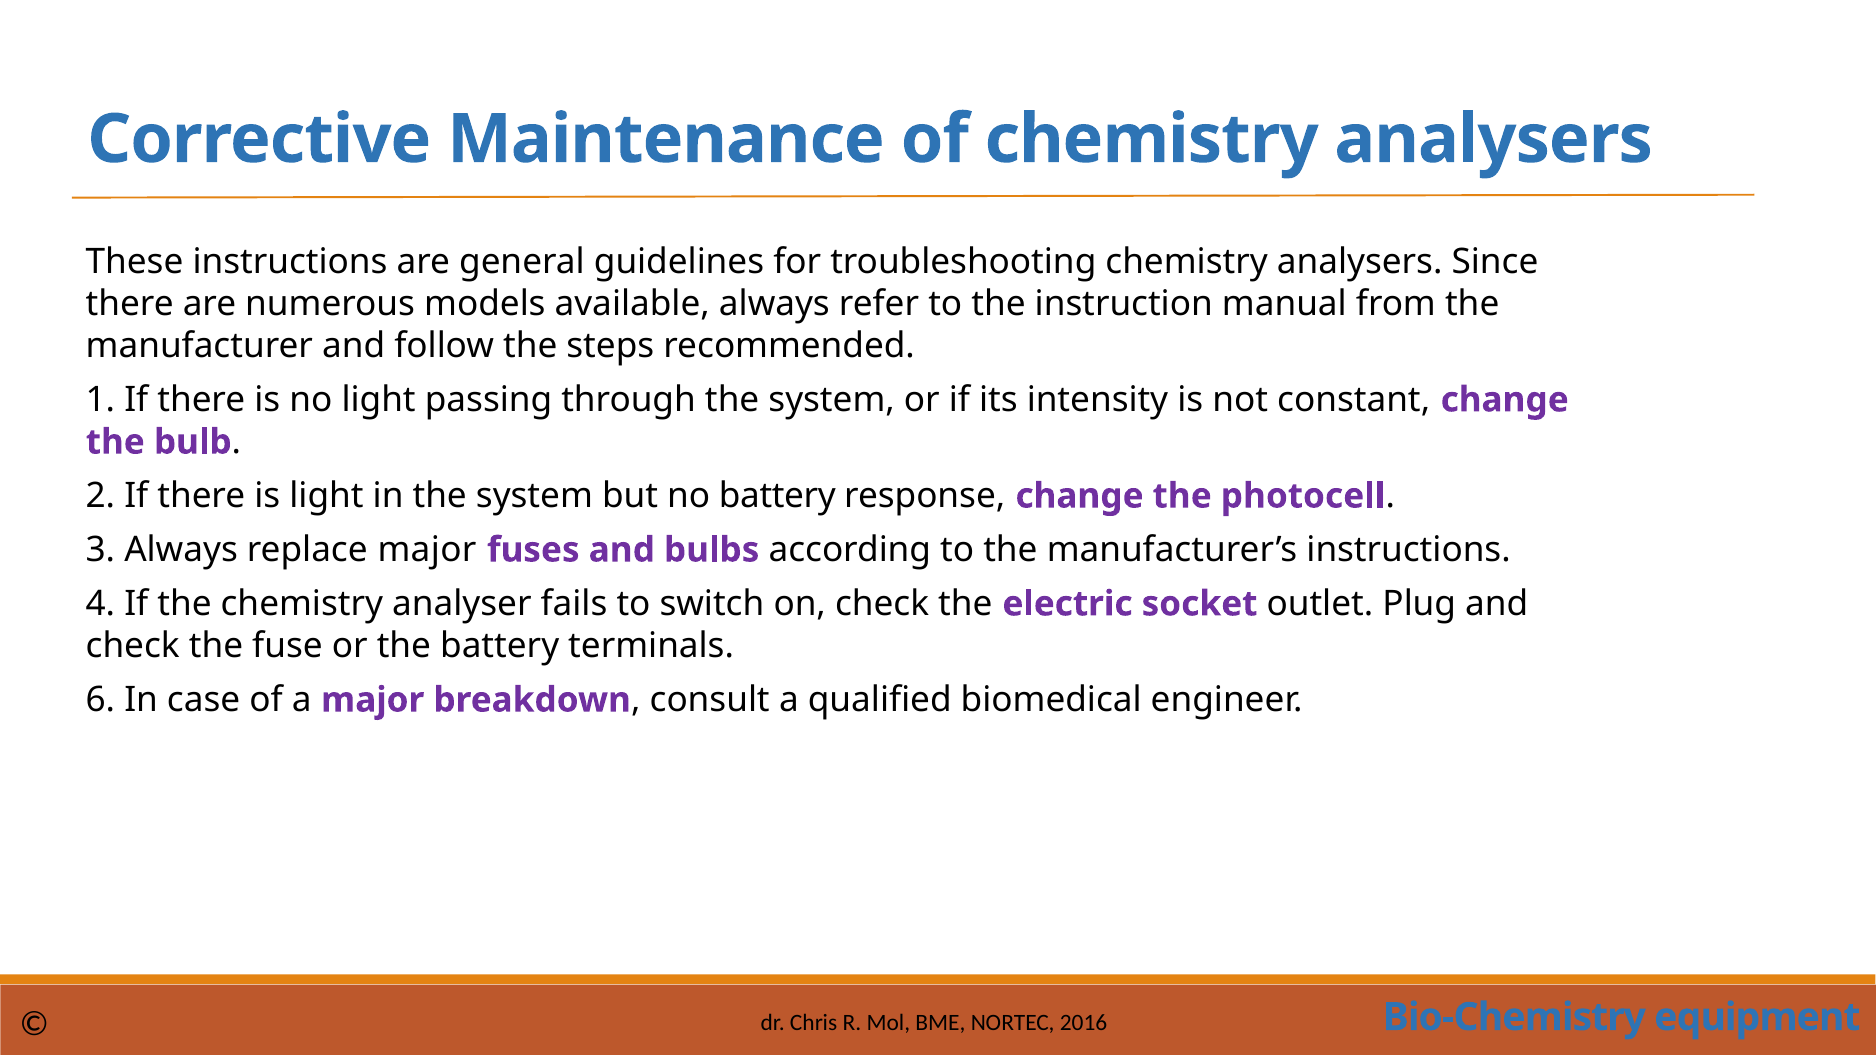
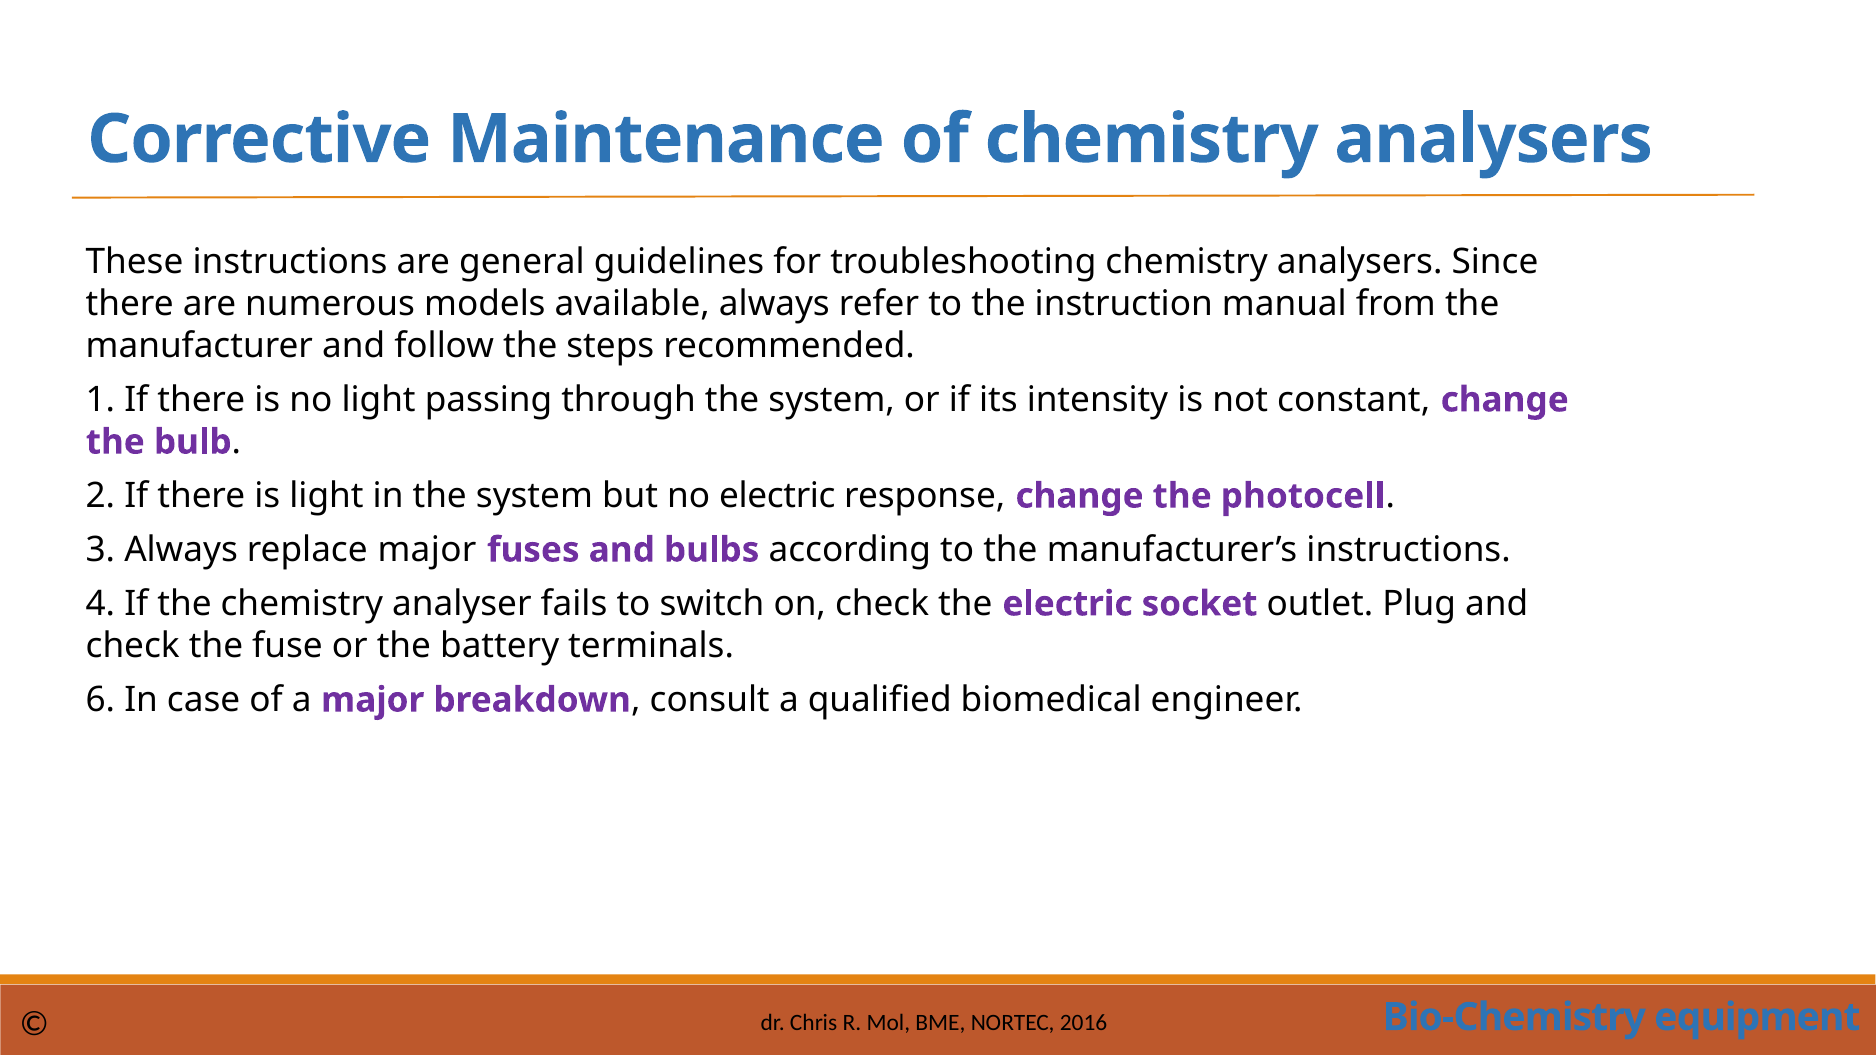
no battery: battery -> electric (777, 496)
